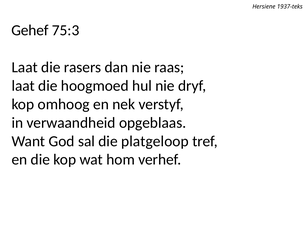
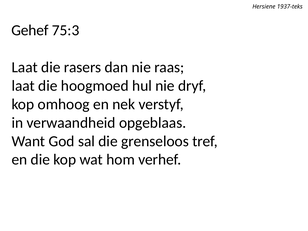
platgeloop: platgeloop -> grenseloos (155, 141)
